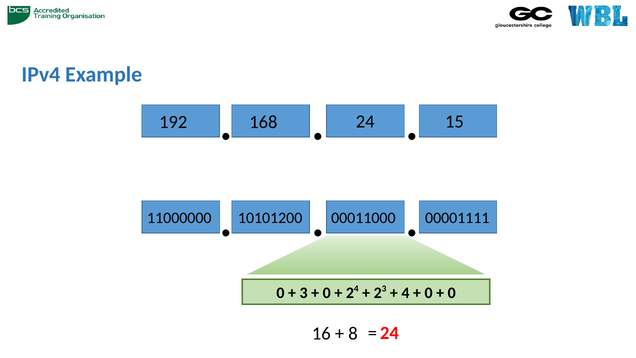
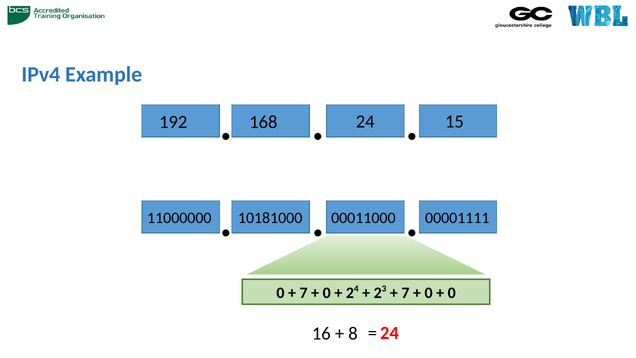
10101200: 10101200 -> 10181000 (270, 218)
3: 3 -> 7 (304, 293)
4: 4 -> 7 (405, 293)
